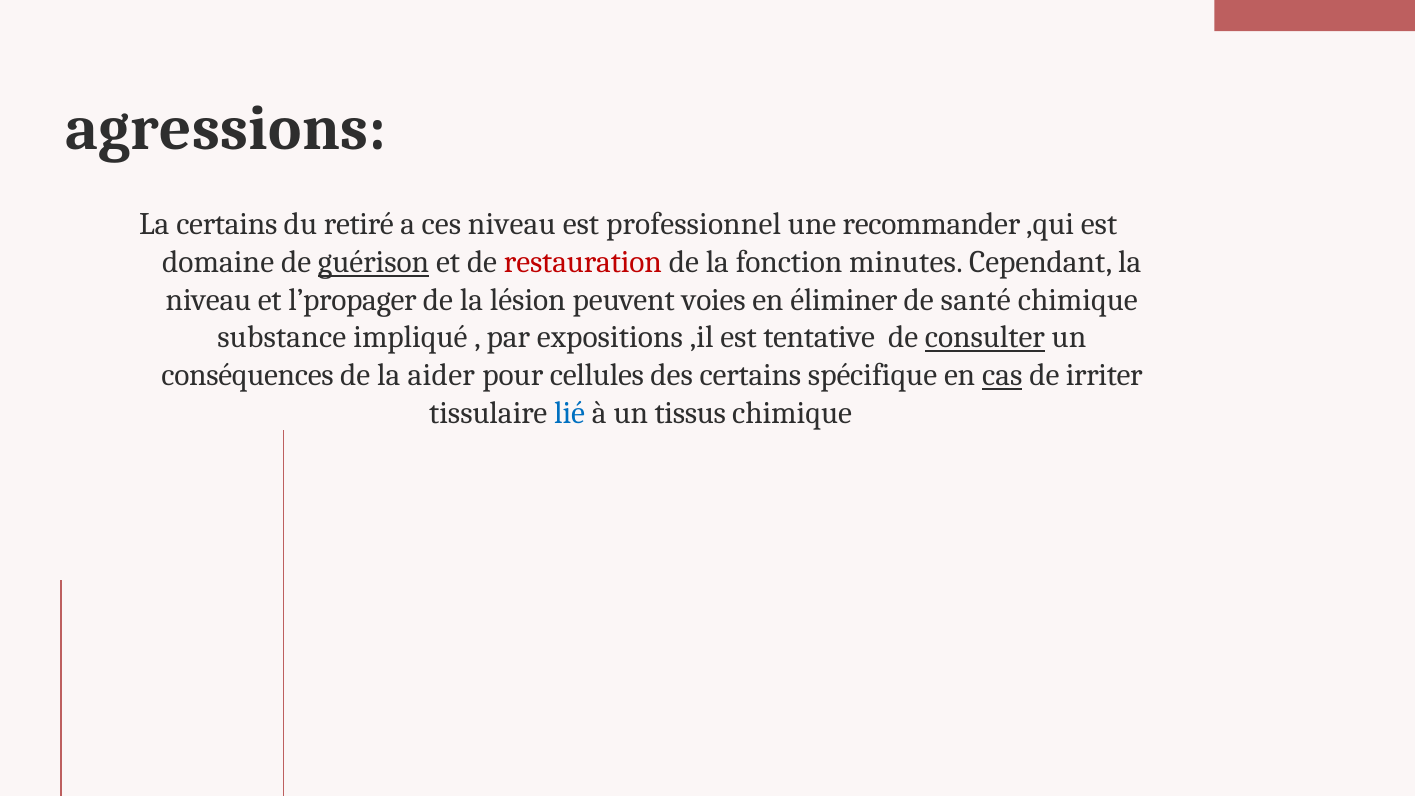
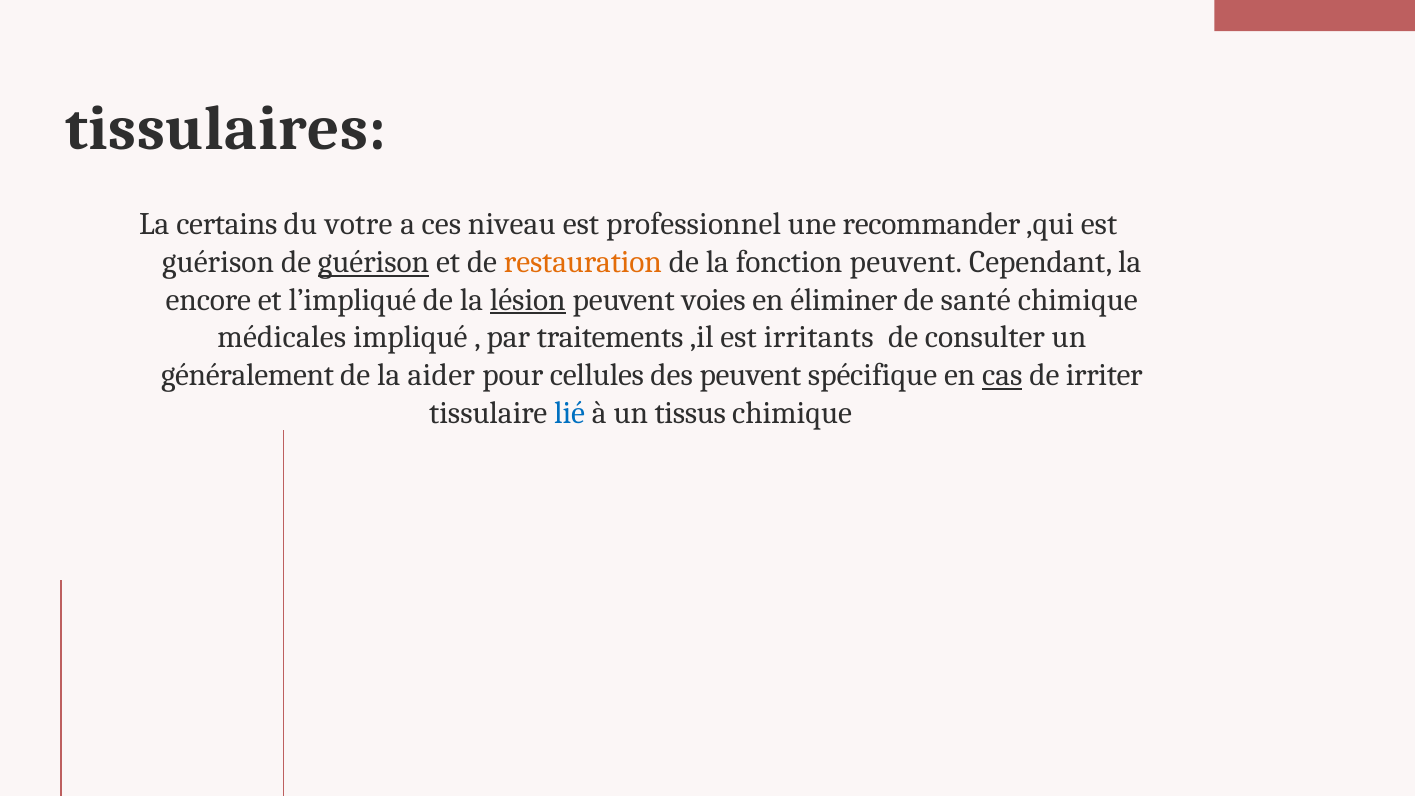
agressions: agressions -> tissulaires (226, 129)
retiré: retiré -> votre (359, 224)
domaine: domaine -> guérison (218, 262)
restauration colour: red -> orange (583, 262)
fonction minutes: minutes -> peuvent (906, 262)
niveau: niveau -> encore (208, 300)
l’propager: l’propager -> l’impliqué (352, 300)
lésion underline: none -> present (528, 300)
substance: substance -> médicales (282, 338)
expositions: expositions -> traitements (610, 338)
tentative: tentative -> irritants (819, 338)
consulter underline: present -> none (985, 338)
conséquences: conséquences -> généralement (248, 375)
des certains: certains -> peuvent (751, 375)
